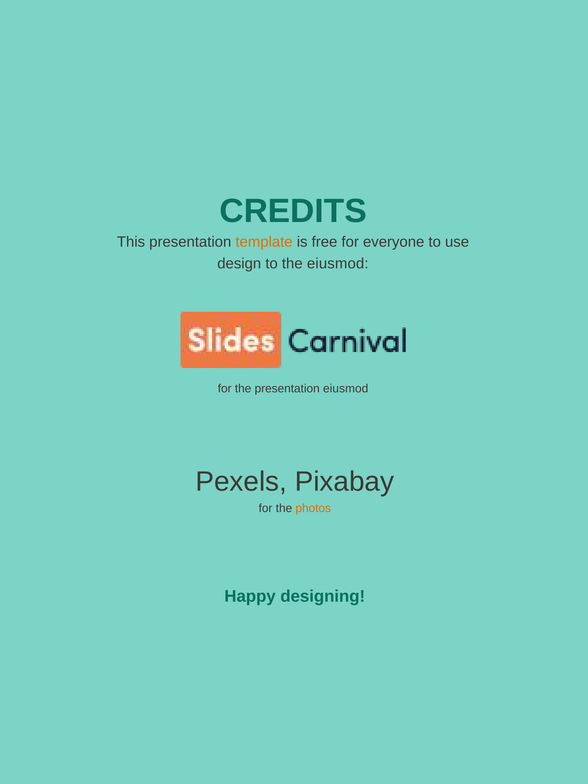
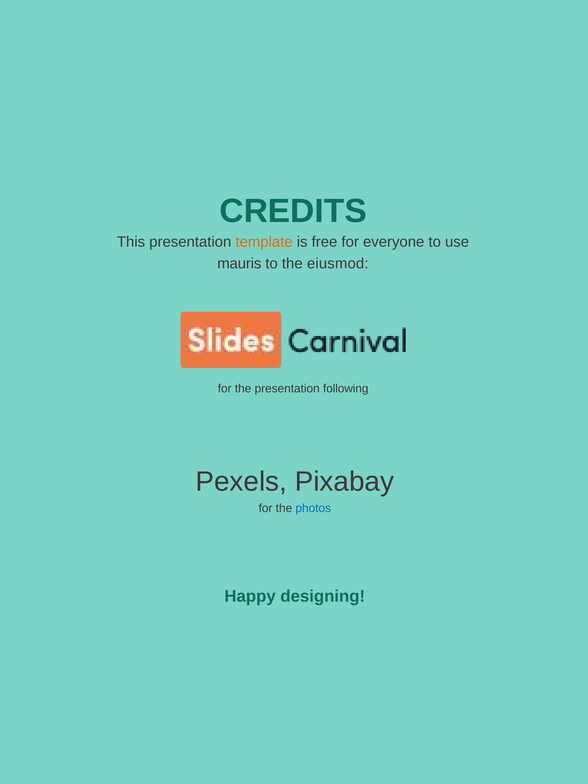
design: design -> mauris (239, 264)
presentation eiusmod: eiusmod -> following (346, 389)
photos colour: orange -> blue (313, 508)
